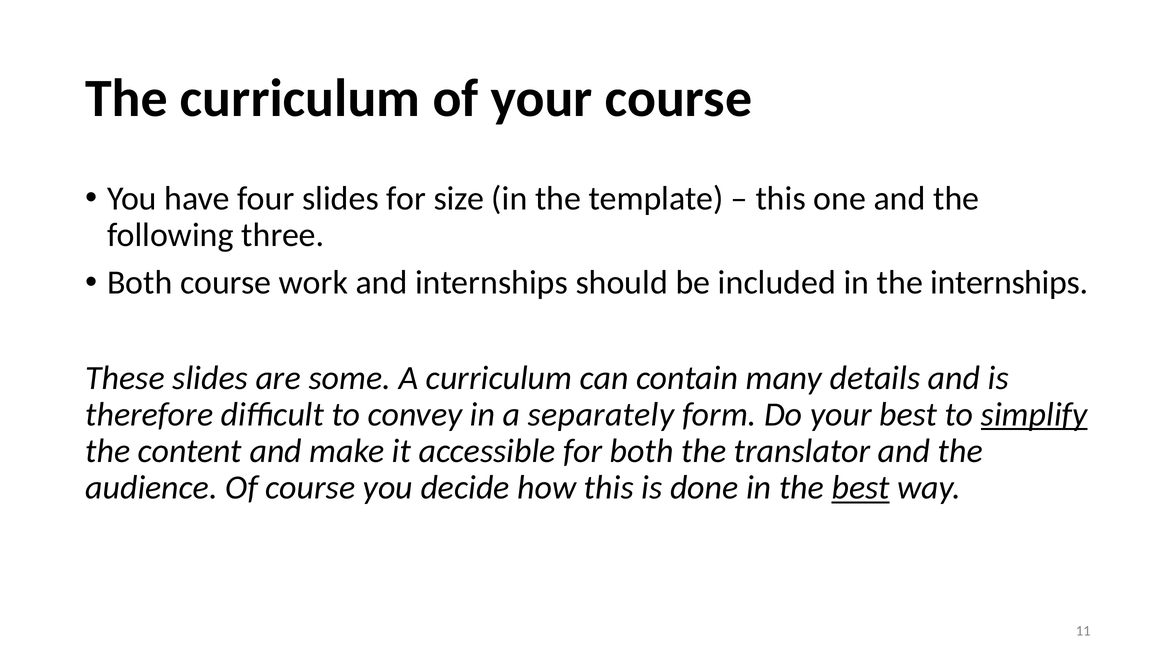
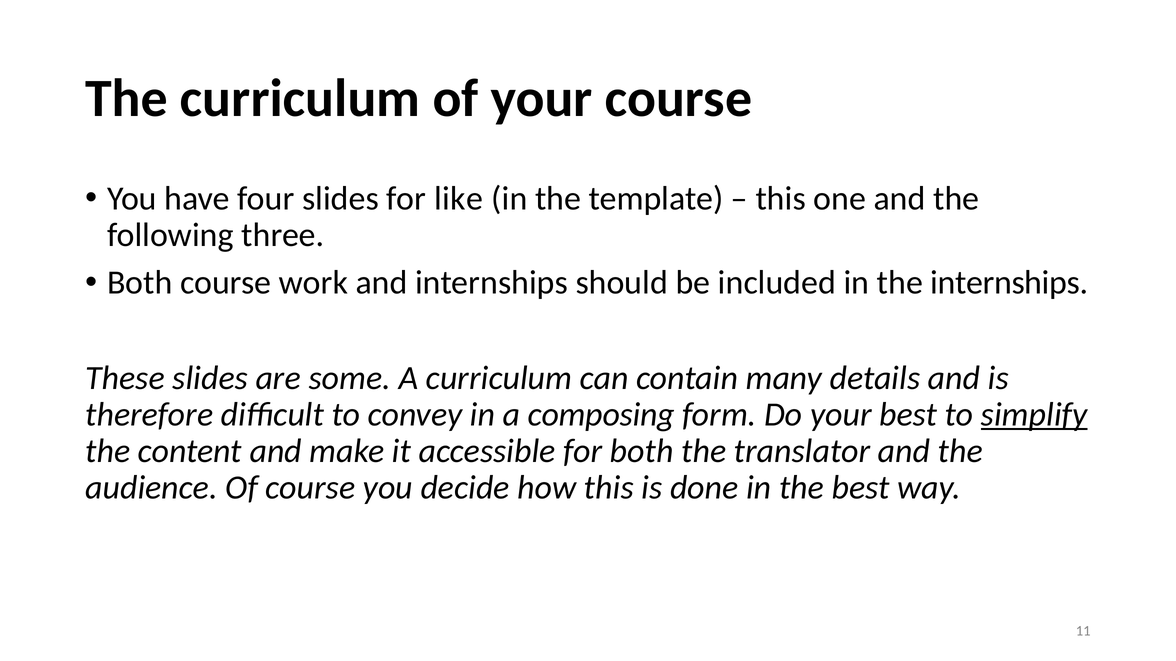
size: size -> like (459, 199)
separately: separately -> composing (601, 415)
best underline: present -> none (861, 488)
